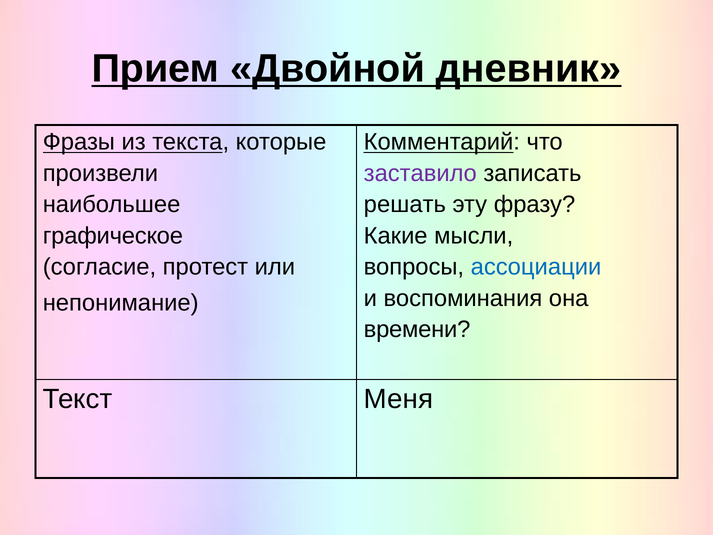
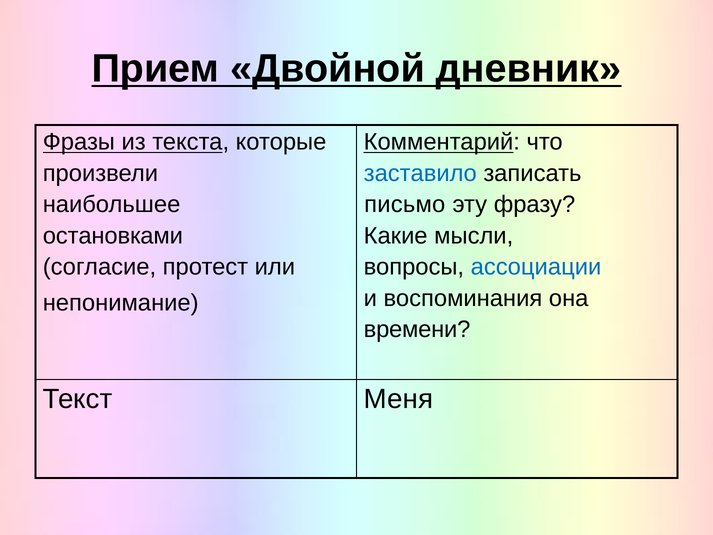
заставило colour: purple -> blue (420, 173)
решать: решать -> письмо (405, 204)
графическое: графическое -> остановками (113, 236)
